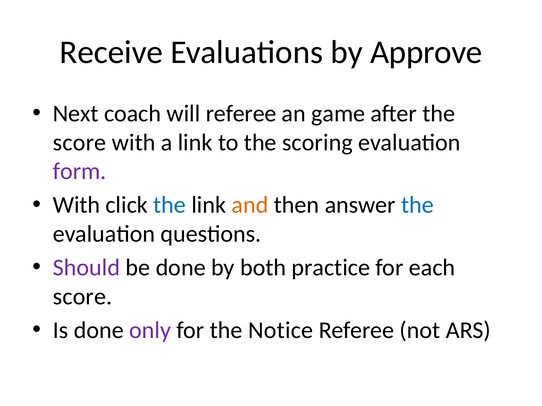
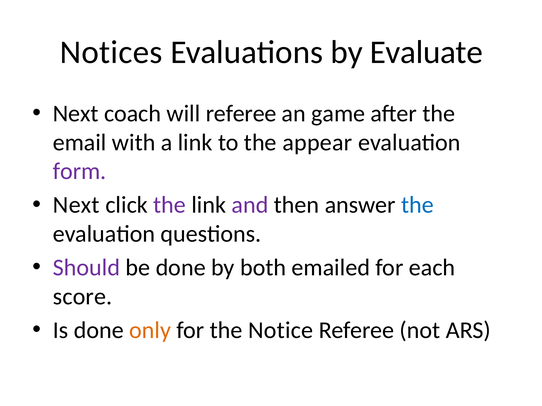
Receive: Receive -> Notices (111, 52)
Approve: Approve -> Evaluate (426, 52)
score: score -> email (80, 143)
scoring: scoring -> appear (317, 143)
With: With -> Next (76, 205)
the colour: blue -> purple (170, 205)
and colour: orange -> purple (250, 205)
practice: practice -> emailed (331, 268)
only colour: purple -> orange (150, 331)
